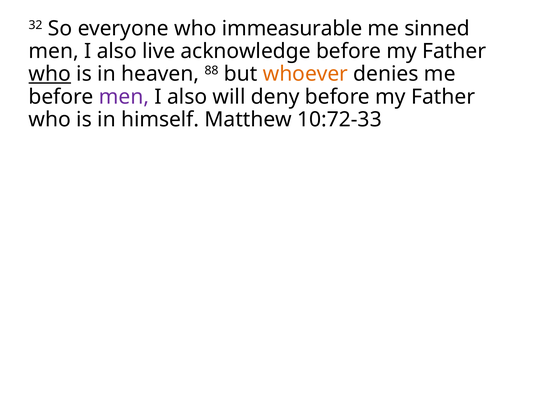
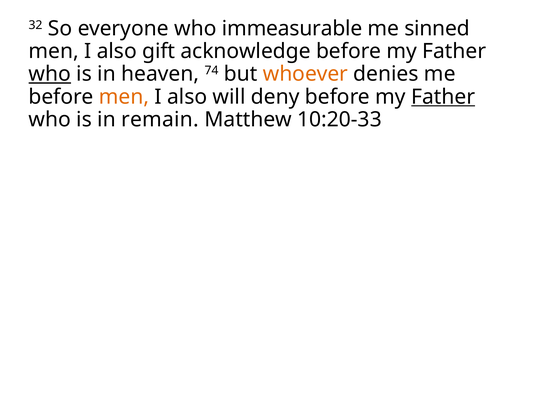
live: live -> gift (159, 51)
88: 88 -> 74 (211, 71)
men colour: purple -> orange (124, 97)
Father underline: none -> present (443, 97)
himself: himself -> remain (160, 120)
10:72-33: 10:72-33 -> 10:20-33 (339, 120)
